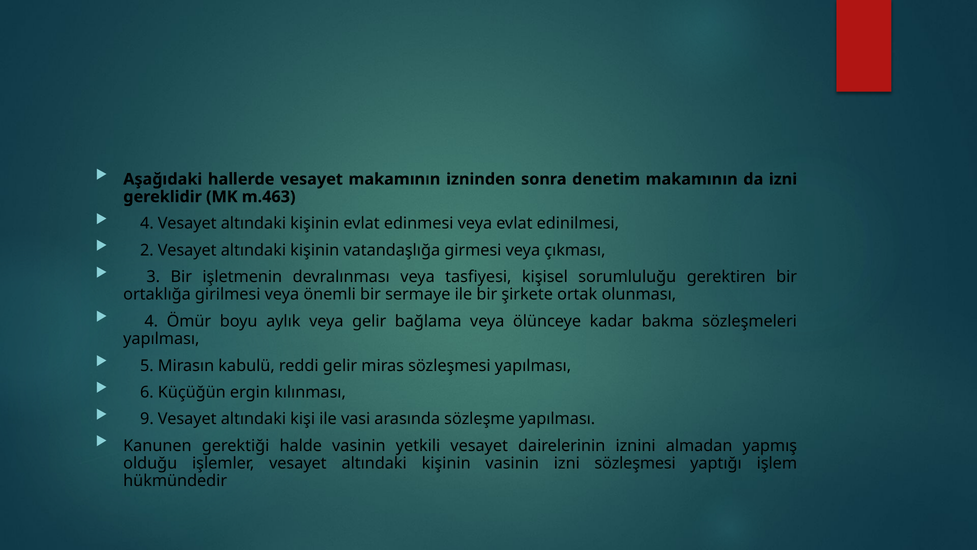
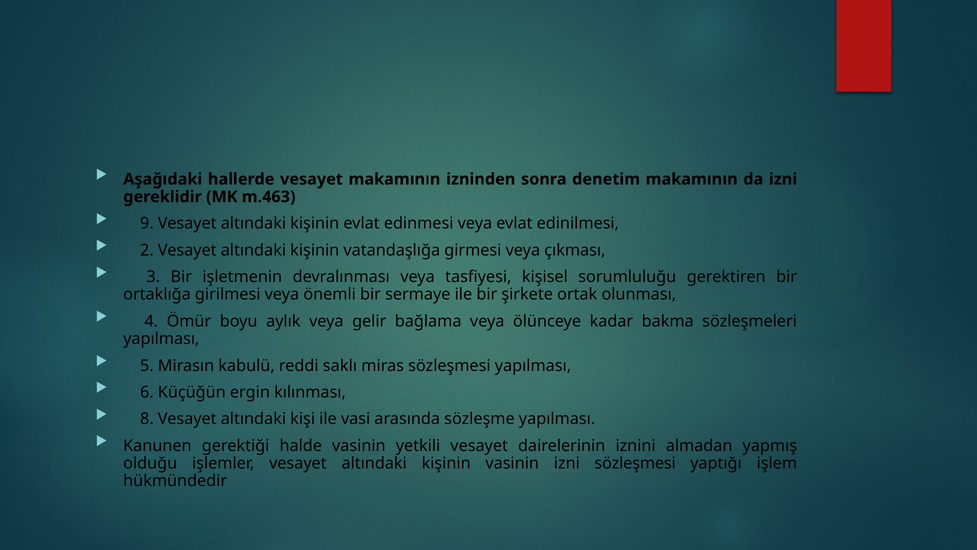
4: 4 -> 9 (147, 223)
reddi gelir: gelir -> saklı (340, 365)
9: 9 -> 8 (147, 419)
